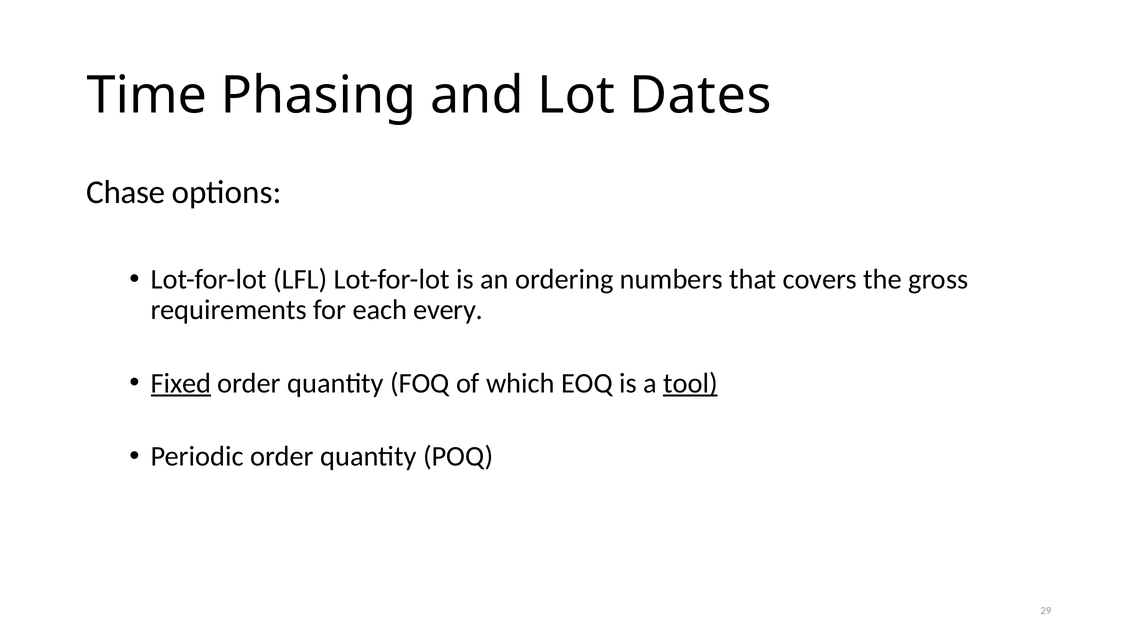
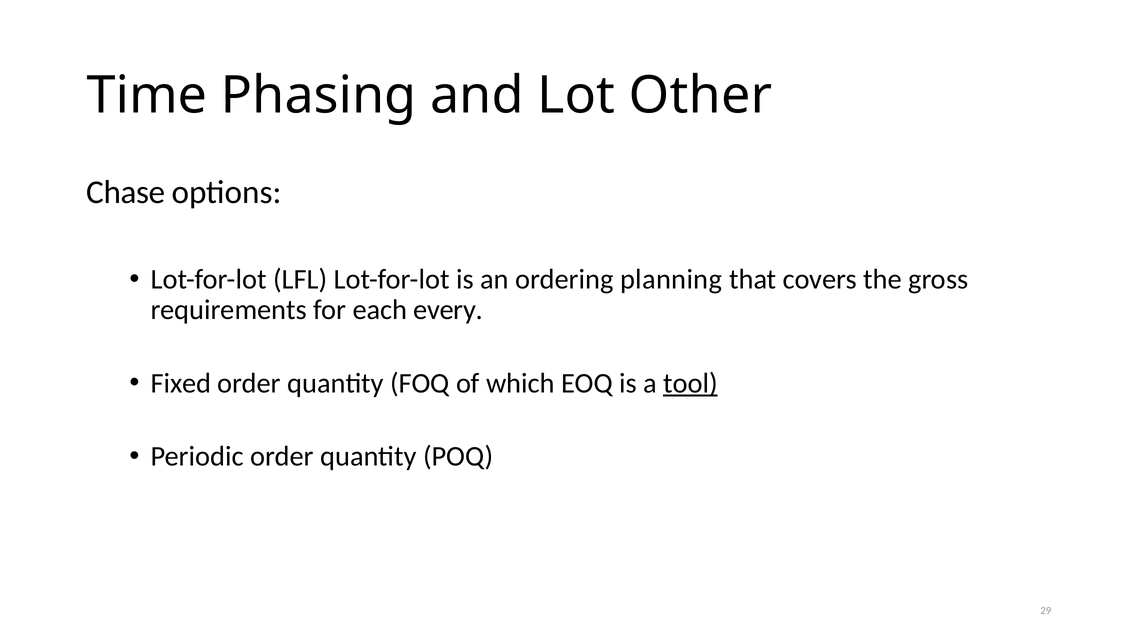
Dates: Dates -> Other (700, 96)
numbers: numbers -> planning (671, 279)
Fixed underline: present -> none (181, 383)
